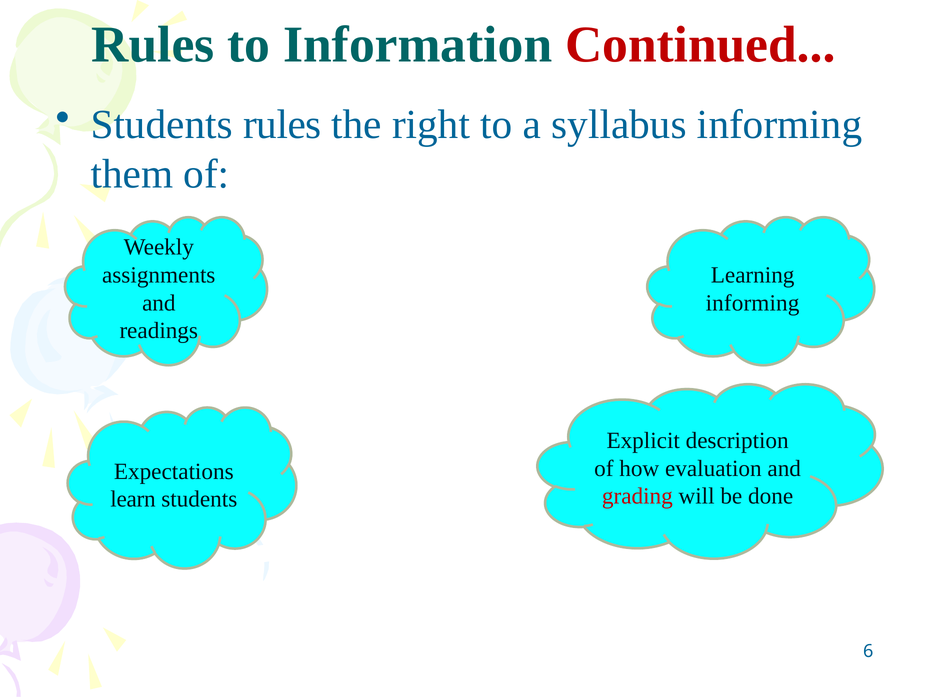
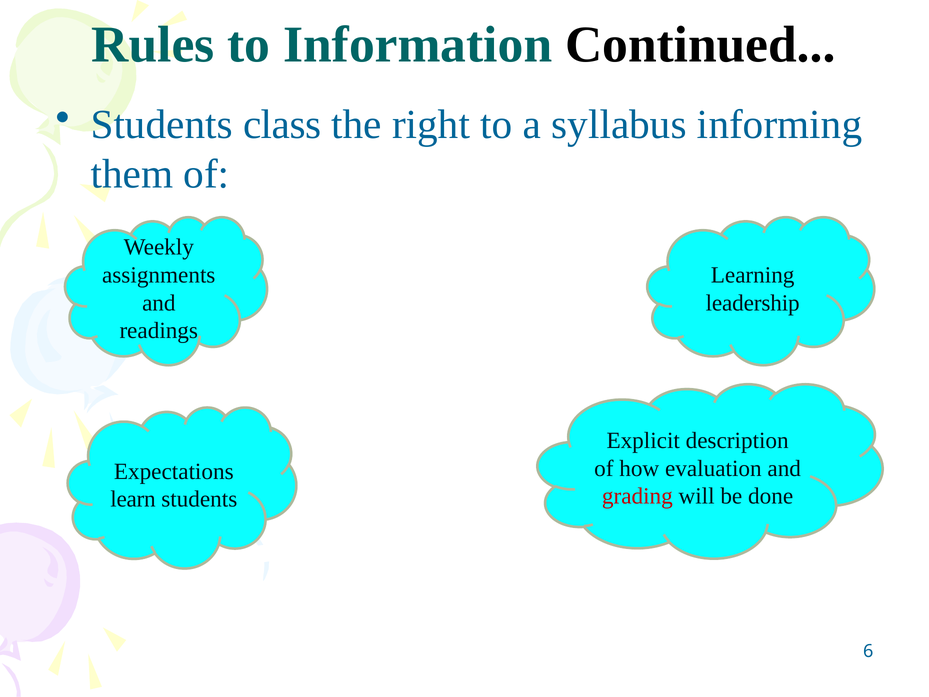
Continued colour: red -> black (700, 45)
Students rules: rules -> class (282, 125)
informing: informing -> leadership (753, 303)
